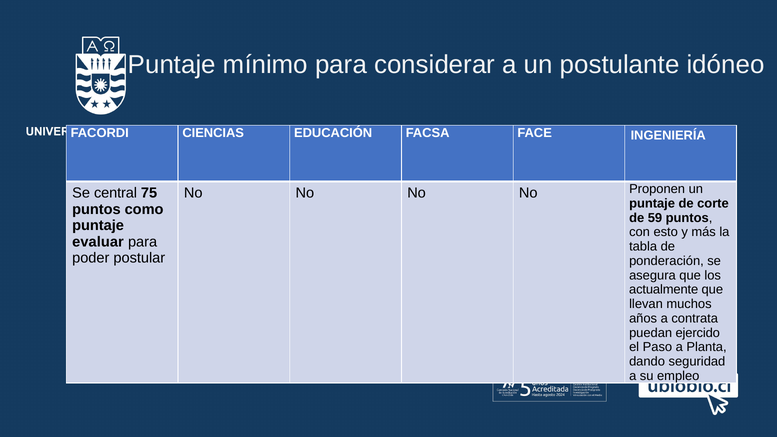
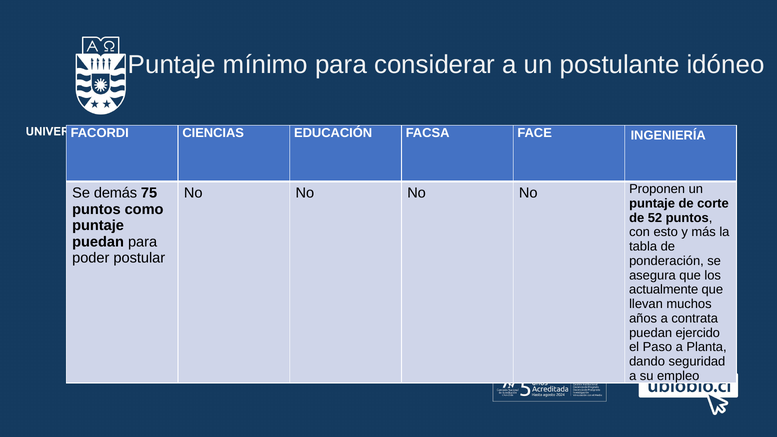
central: central -> demás (116, 193)
59: 59 -> 52 (655, 218)
evaluar: evaluar -> puedan (98, 242)
